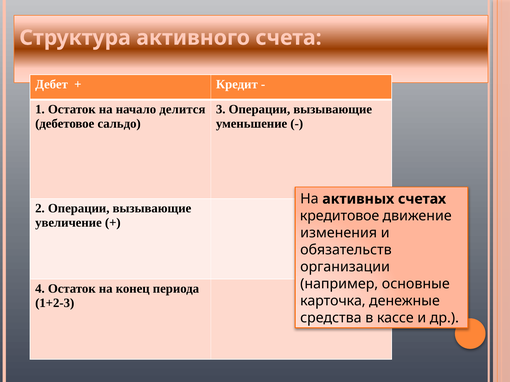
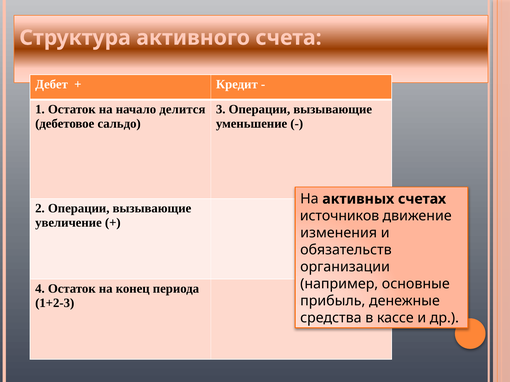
кредитовое: кредитовое -> источников (340, 216)
карточка: карточка -> прибыль (333, 301)
